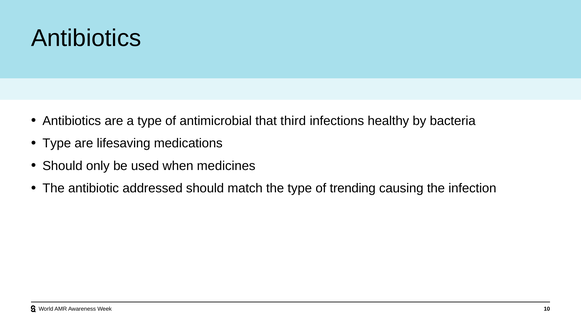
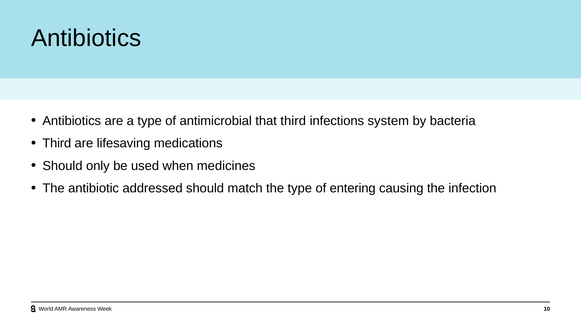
healthy: healthy -> system (388, 121)
Type: Type -> Third (57, 143)
trending: trending -> entering (353, 188)
